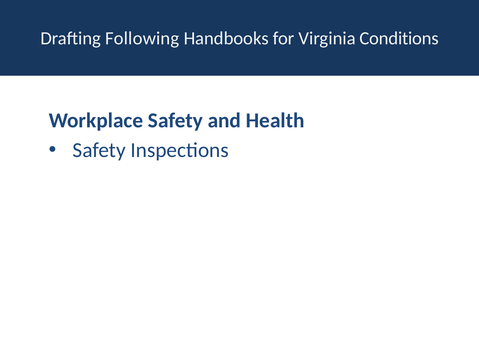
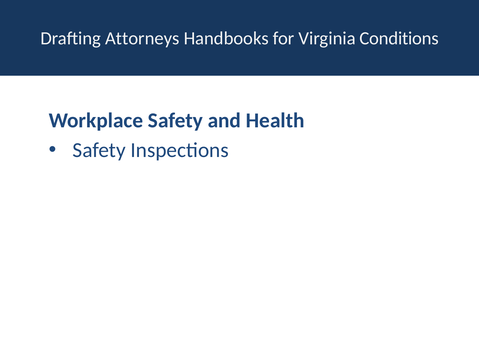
Following: Following -> Attorneys (142, 39)
